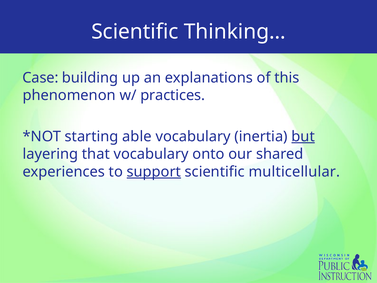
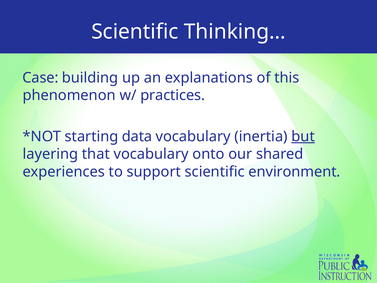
able: able -> data (137, 136)
support underline: present -> none (154, 172)
multicellular: multicellular -> environment (294, 172)
